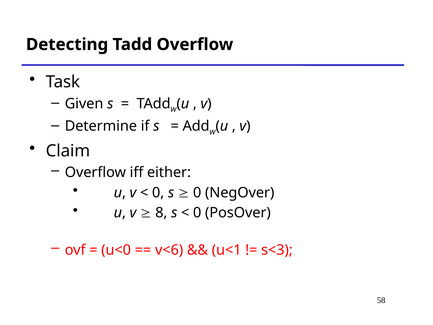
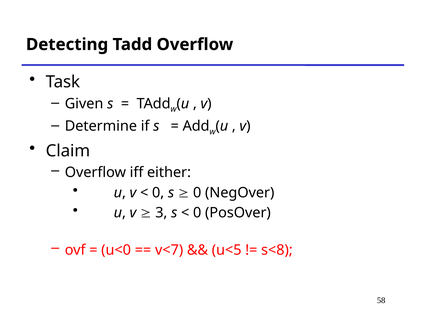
8: 8 -> 3 (161, 213)
v<6: v<6 -> v<7 (169, 250)
u<1: u<1 -> u<5 (227, 250)
s<3: s<3 -> s<8 (277, 250)
